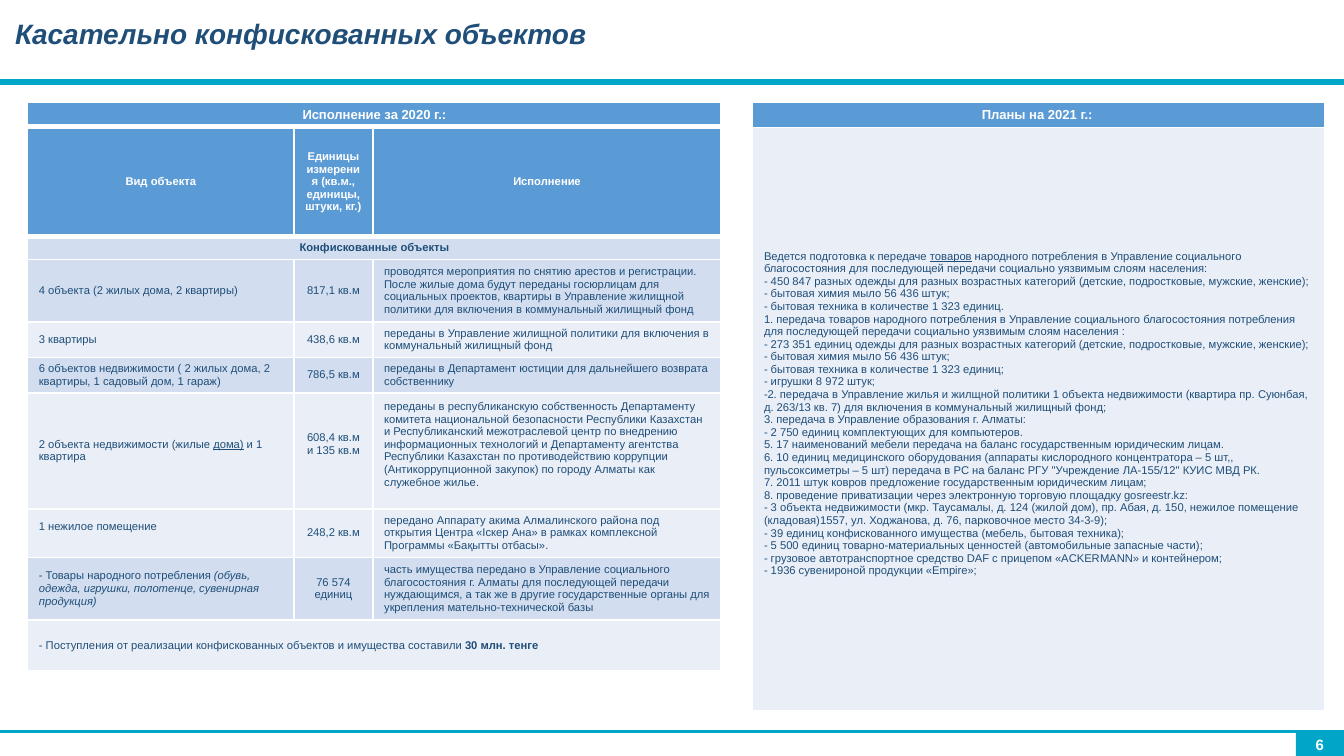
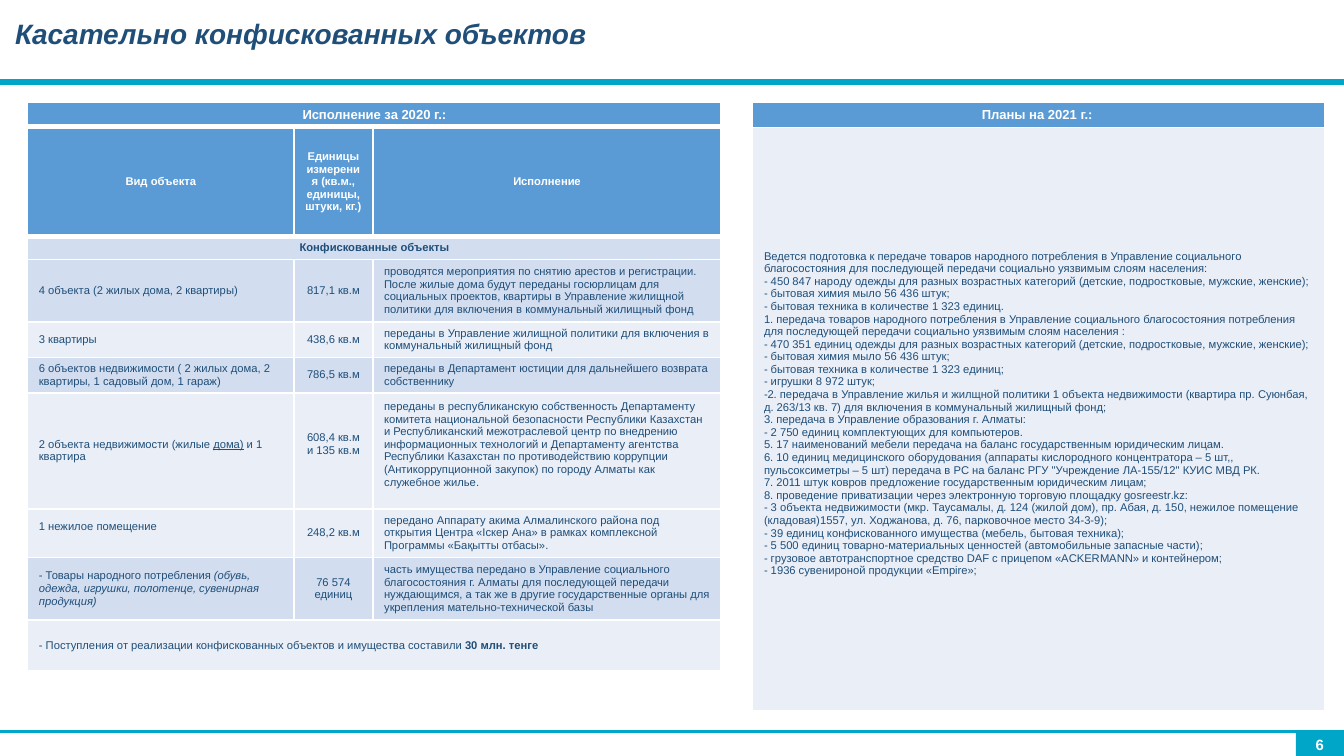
товаров underline: present -> none (951, 256)
847 разных: разных -> народу (833, 282)
273: 273 -> 470 (780, 345)
